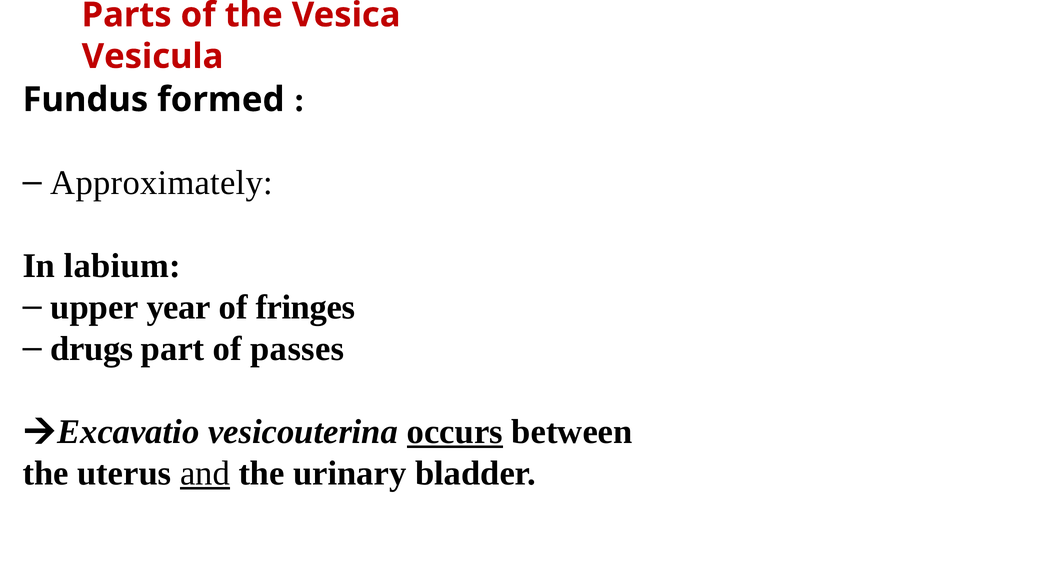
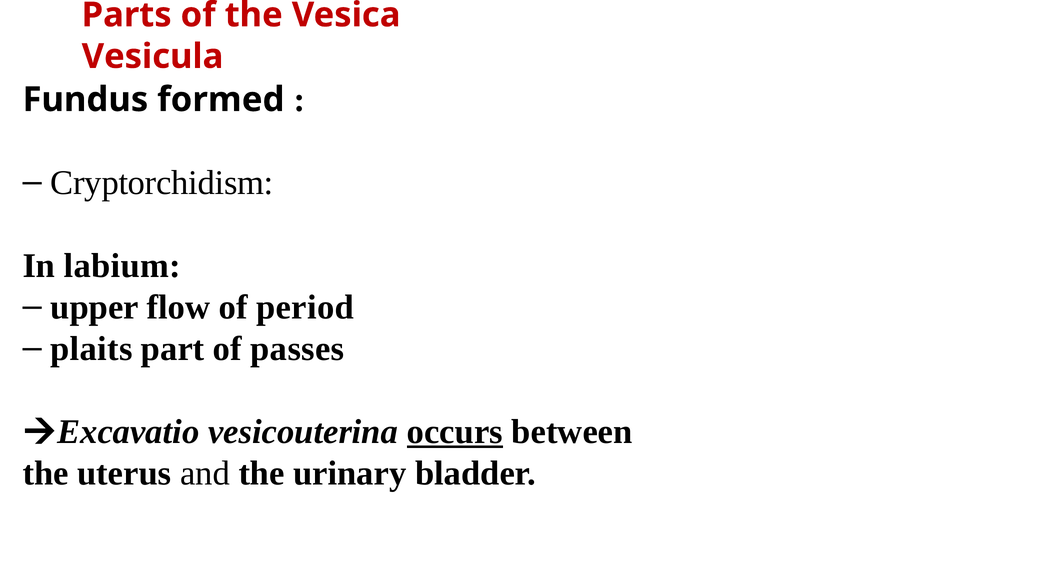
Approximately: Approximately -> Cryptorchidism (162, 183)
year: year -> flow (178, 307)
fringes: fringes -> period (305, 307)
drugs: drugs -> plaits (92, 349)
and underline: present -> none (205, 473)
